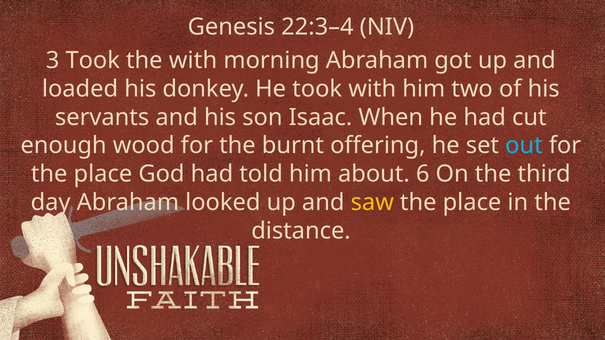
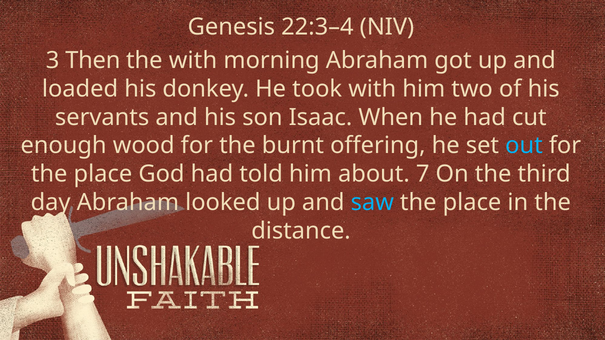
3 Took: Took -> Then (93, 60)
6: 6 -> 7 (423, 174)
saw colour: yellow -> light blue (372, 203)
